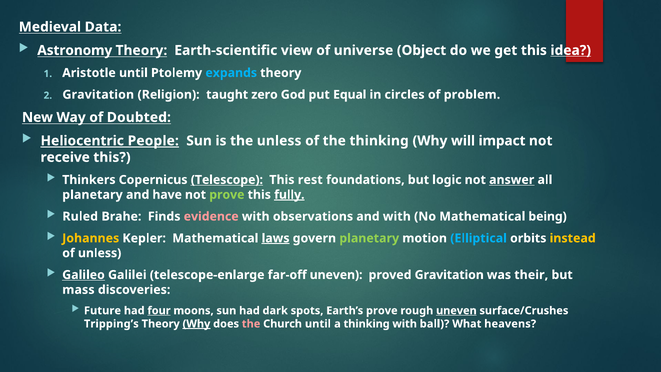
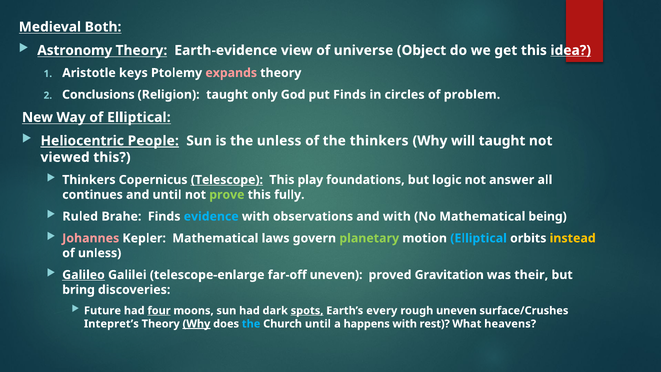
Data: Data -> Both (103, 27)
Earth-scientific: Earth-scientific -> Earth-evidence (226, 50)
Aristotle until: until -> keys (133, 73)
expands colour: light blue -> pink (231, 73)
Gravitation: Gravitation -> Conclusions (98, 95)
zero: zero -> only (265, 95)
put Equal: Equal -> Finds (350, 95)
of Doubted: Doubted -> Elliptical (139, 117)
the thinking: thinking -> thinkers (379, 141)
will impact: impact -> taught (502, 141)
receive: receive -> viewed (65, 157)
rest: rest -> play (310, 180)
answer underline: present -> none (512, 180)
planetary: planetary -> continues (93, 195)
and have: have -> until (167, 195)
fully underline: present -> none (289, 195)
evidence colour: pink -> light blue (211, 216)
Johannes colour: yellow -> pink (91, 238)
laws underline: present -> none (276, 238)
mass: mass -> bring (79, 290)
spots underline: none -> present (307, 310)
Earth’s prove: prove -> every (382, 310)
uneven underline: present -> none (456, 310)
Tripping’s: Tripping’s -> Intepret’s (111, 324)
the colour: pink -> light blue (251, 324)
a thinking: thinking -> happens (367, 324)
ball: ball -> rest (435, 324)
